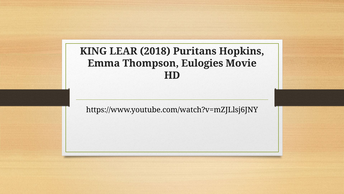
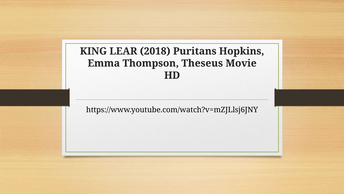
Eulogies: Eulogies -> Theseus (202, 63)
